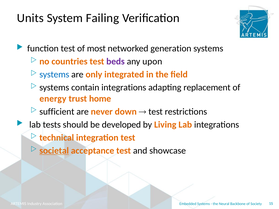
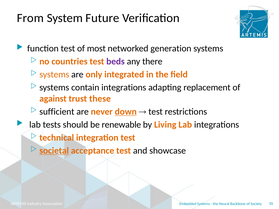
Units: Units -> From (30, 18)
Failing: Failing -> Future (102, 18)
upon: upon -> there (152, 62)
systems colour: blue -> orange (54, 75)
energy: energy -> against (53, 99)
home: home -> these (100, 99)
down underline: none -> present (126, 112)
developed: developed -> renewable (121, 125)
